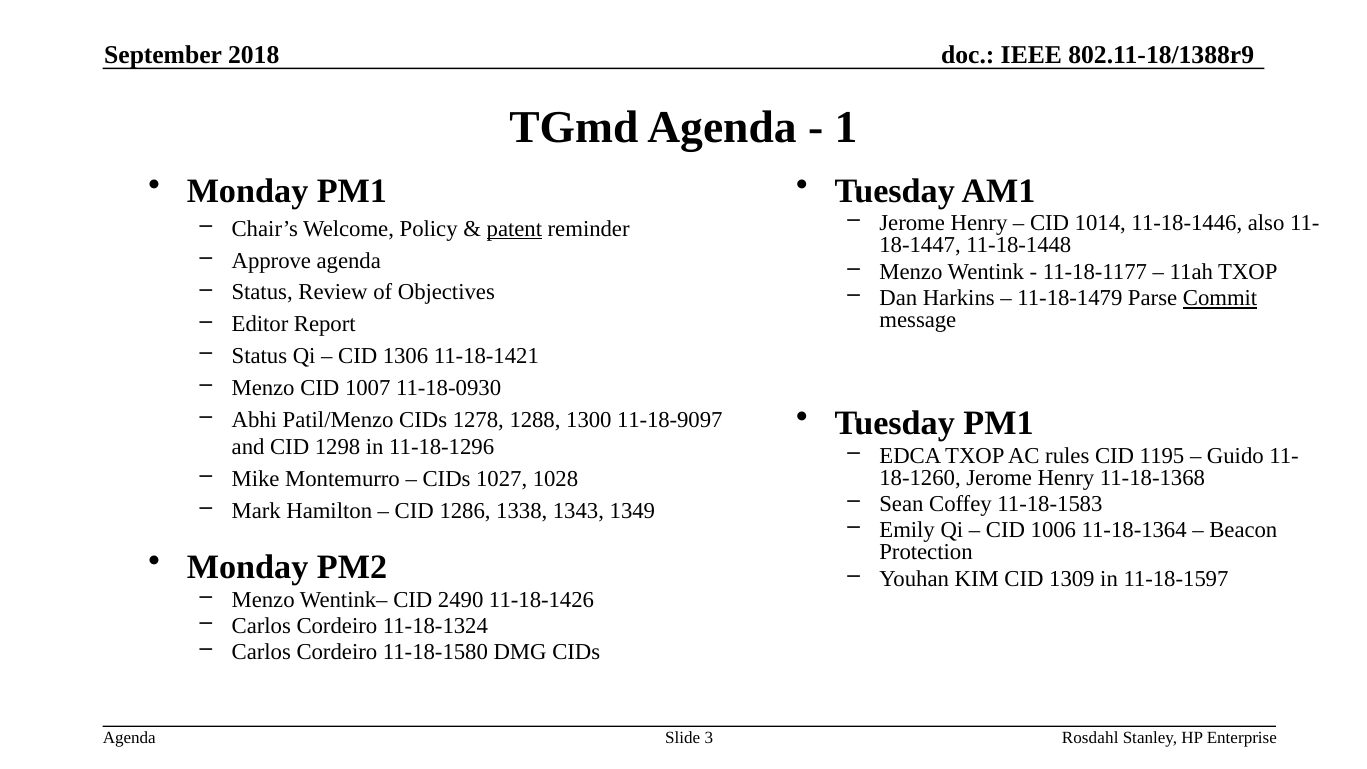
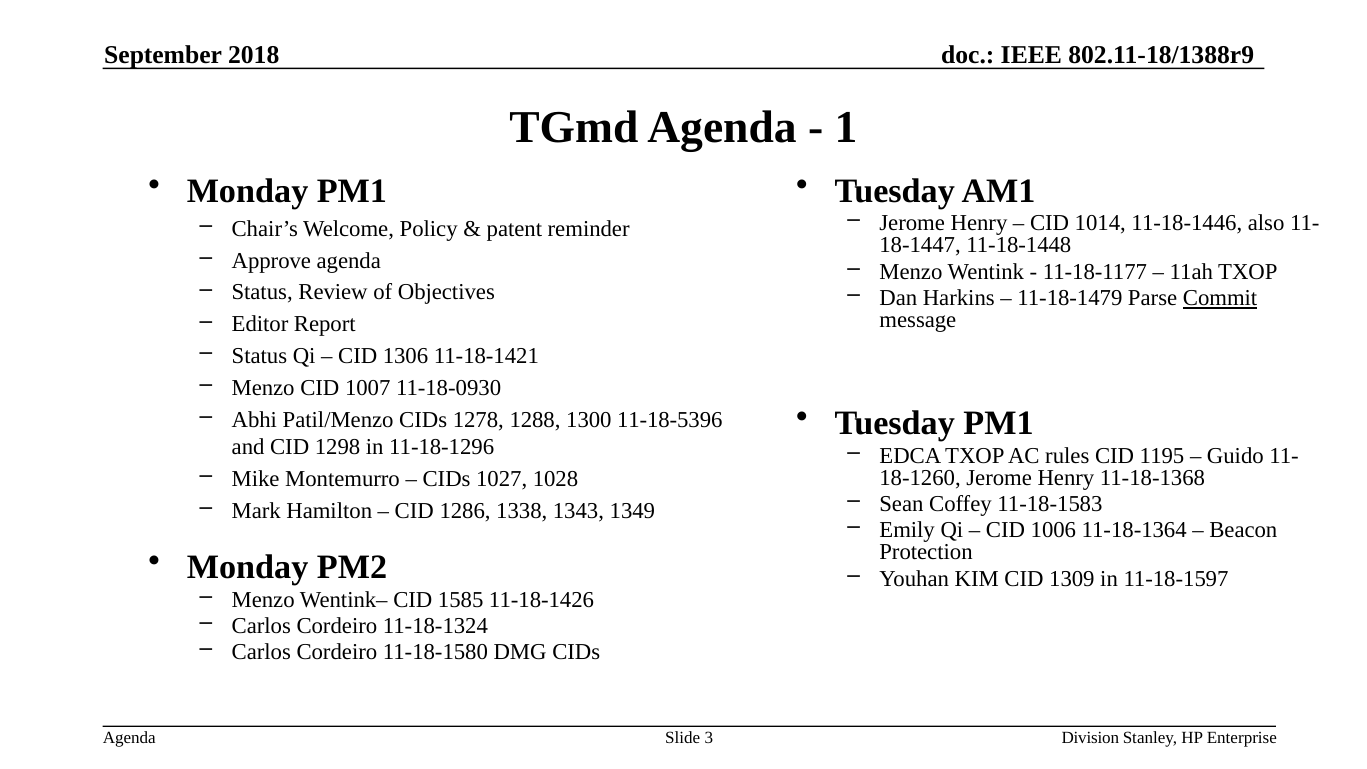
patent underline: present -> none (514, 229)
11-18-9097: 11-18-9097 -> 11-18-5396 (670, 420)
2490: 2490 -> 1585 (461, 599)
Rosdahl: Rosdahl -> Division (1090, 737)
